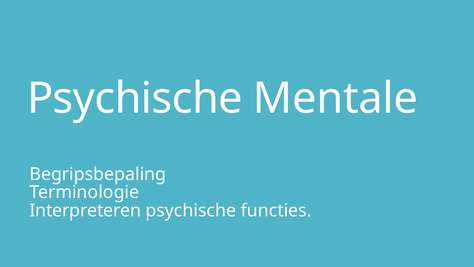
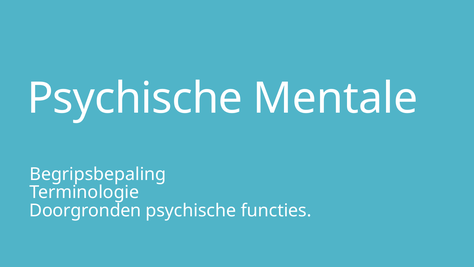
Interpreteren: Interpreteren -> Doorgronden (85, 210)
